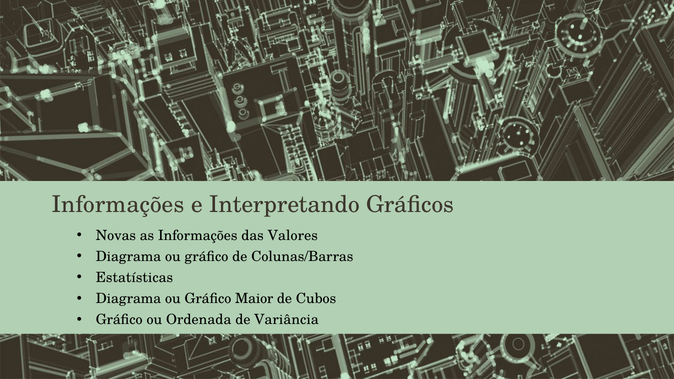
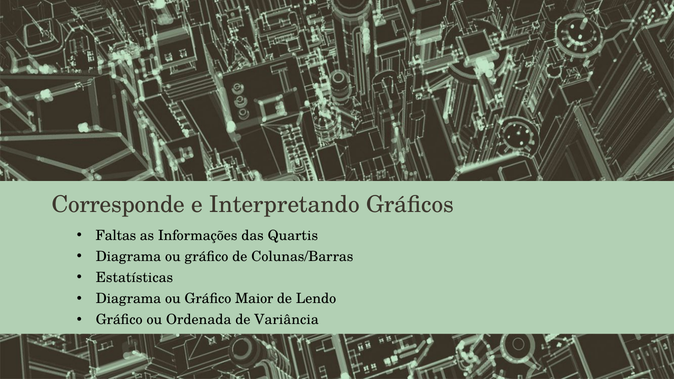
Informações: Informações -> Corresponde (118, 204)
Novas: Novas -> Faltas (116, 236)
Valores: Valores -> Quartis (293, 236)
Cubos: Cubos -> Lendo (316, 299)
